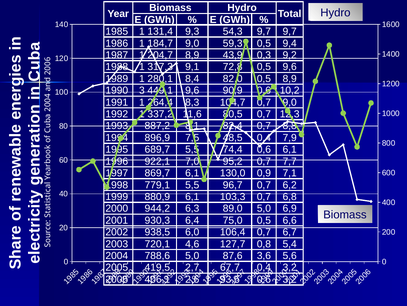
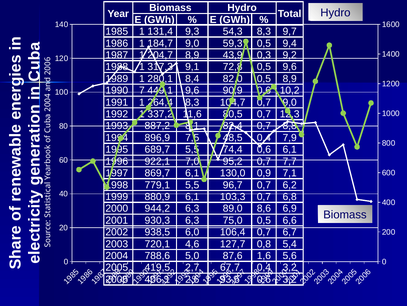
54,3 9,7: 9,7 -> 8,3 (264, 31)
1990 3: 3 -> 7 (142, 90)
89,0 5,0: 5,0 -> 8,6 (264, 208)
930,3 6,4: 6,4 -> 6,3 (192, 220)
3,6: 3,6 -> 1,6 (264, 255)
